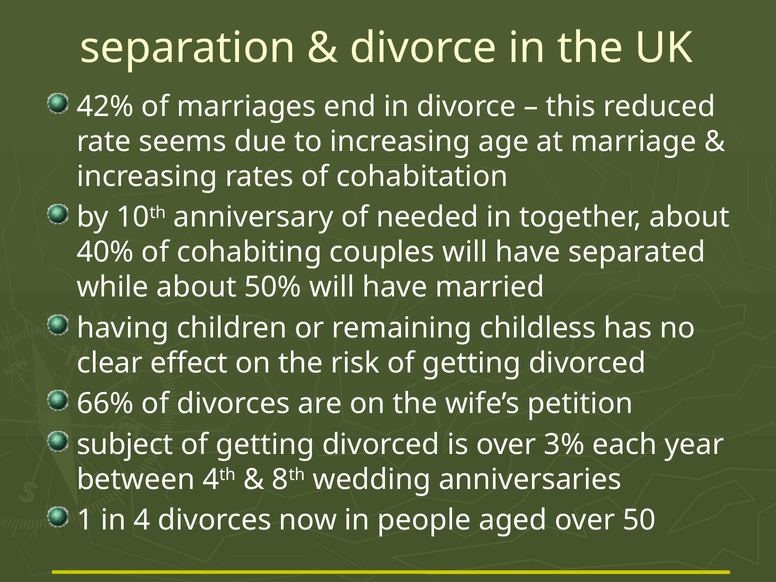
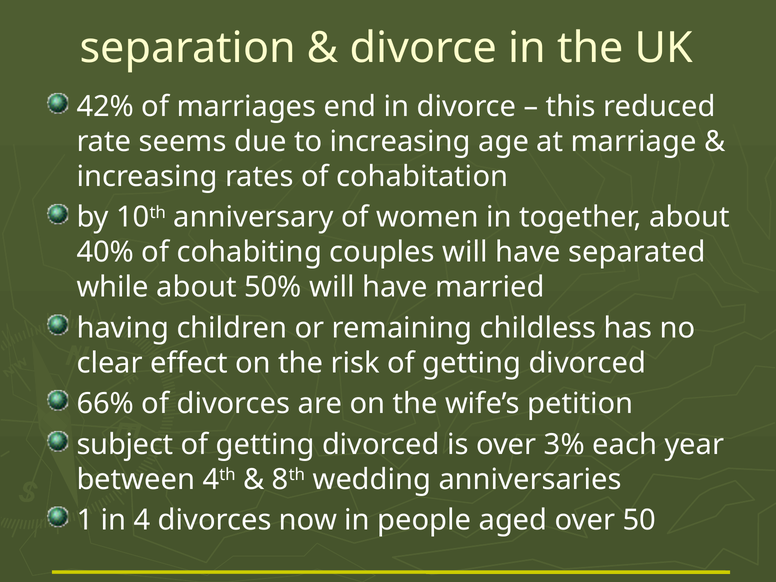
needed: needed -> women (427, 217)
